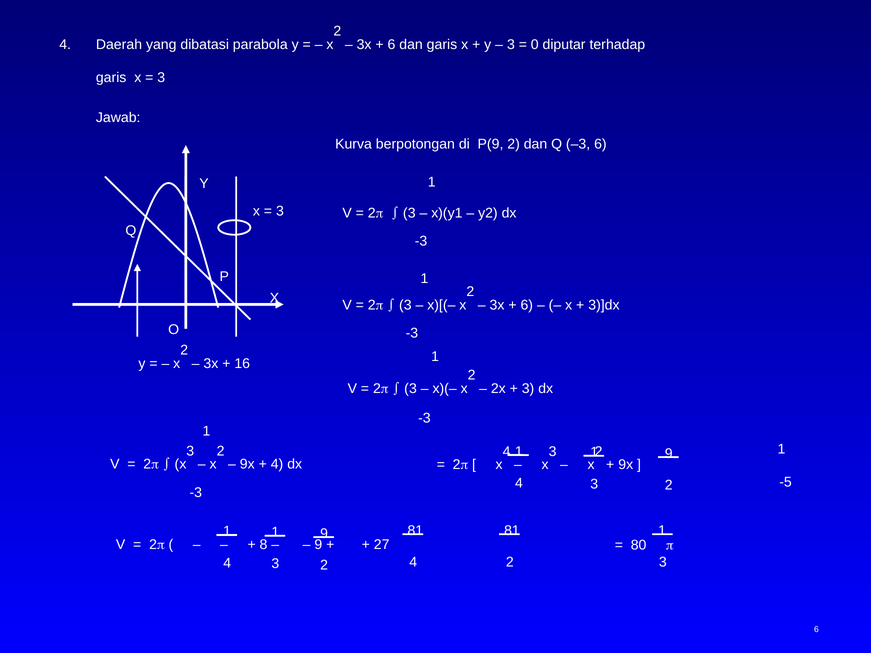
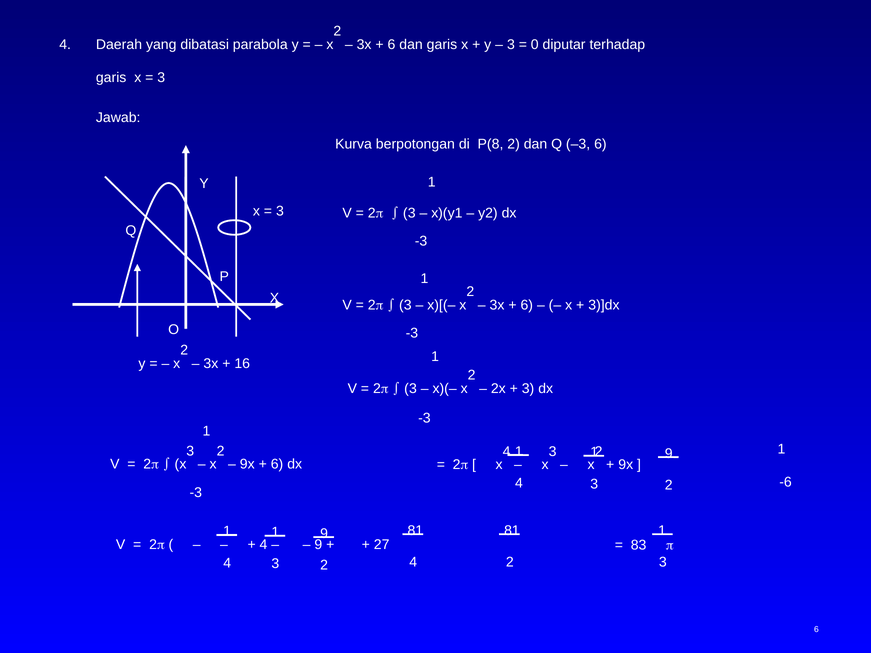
P(9: P(9 -> P(8 (490, 144)
4: 4 -> 6 (277, 464)
-5: -5 -> -6 (786, 482)
8: 8 -> 4 (263, 545)
80: 80 -> 83 (639, 545)
